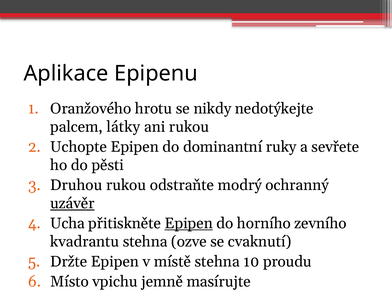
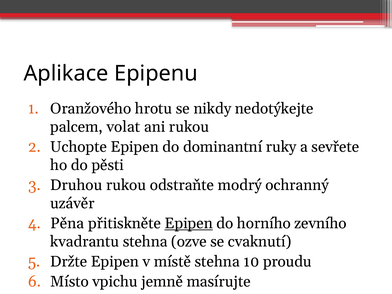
látky: látky -> volat (123, 127)
uzávěr underline: present -> none (72, 203)
Ucha: Ucha -> Pěna (67, 223)
